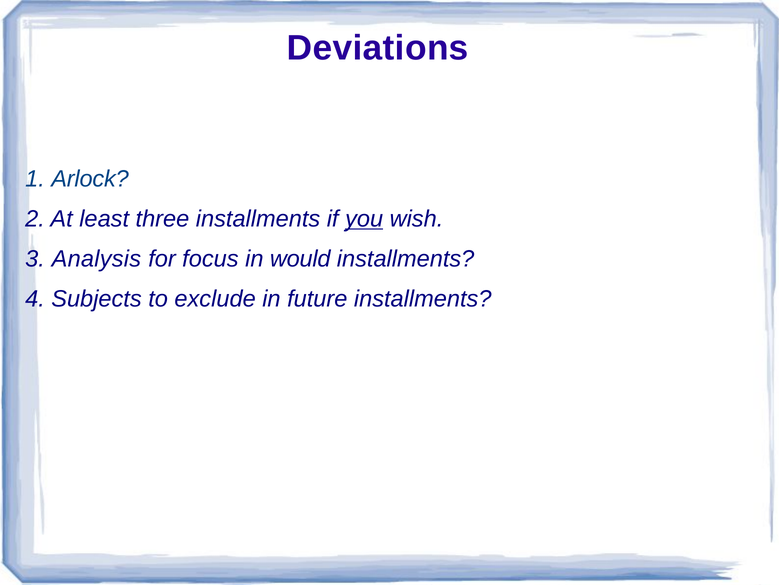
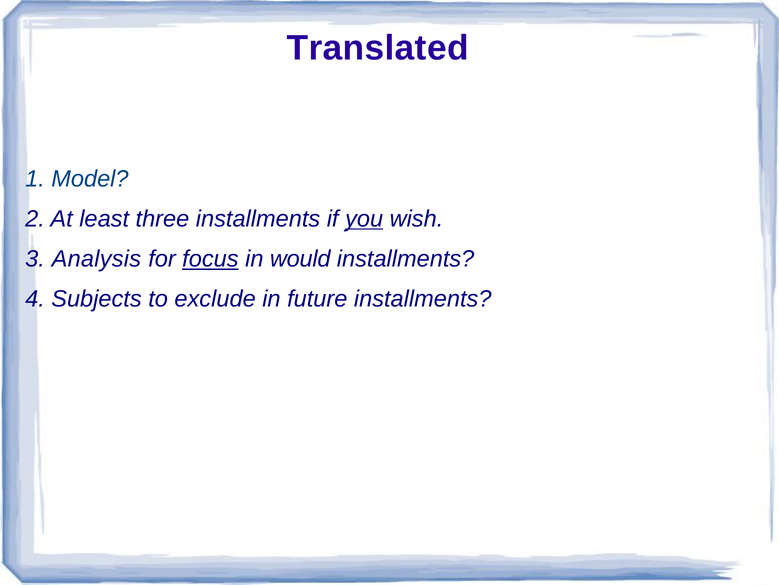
Deviations: Deviations -> Translated (378, 48)
Arlock: Arlock -> Model (90, 179)
focus underline: none -> present (210, 259)
